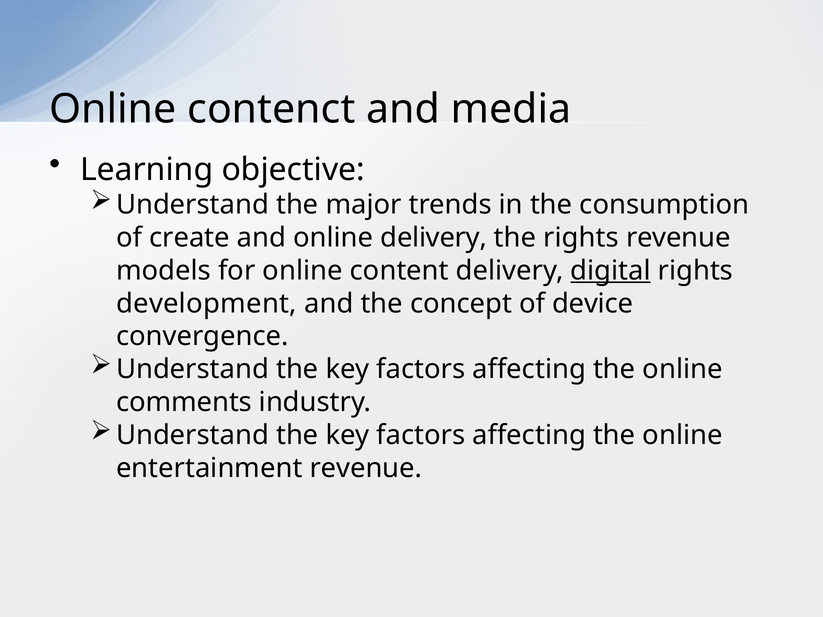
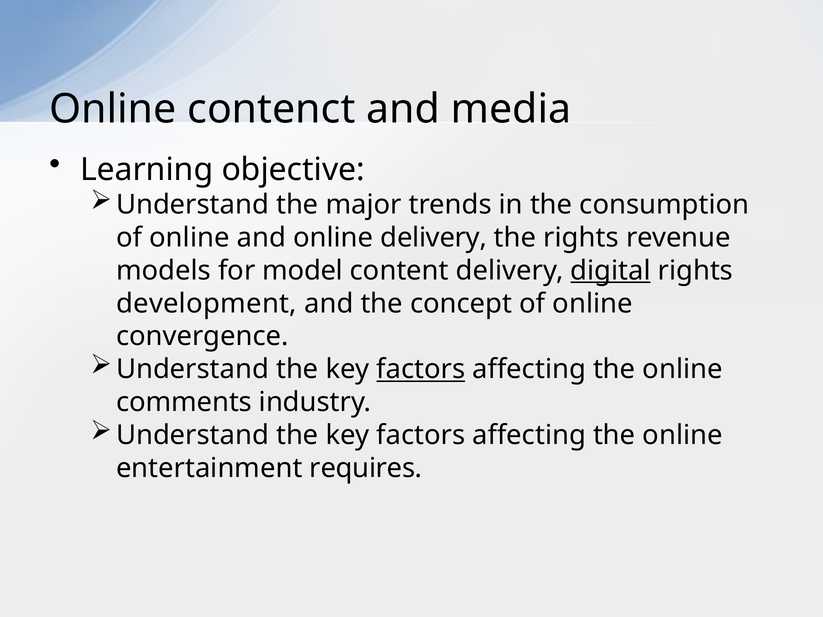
create: create -> online (189, 238)
for online: online -> model (303, 271)
concept of device: device -> online (593, 304)
factors underline: none -> present (421, 369)
entertainment revenue: revenue -> requires (366, 468)
